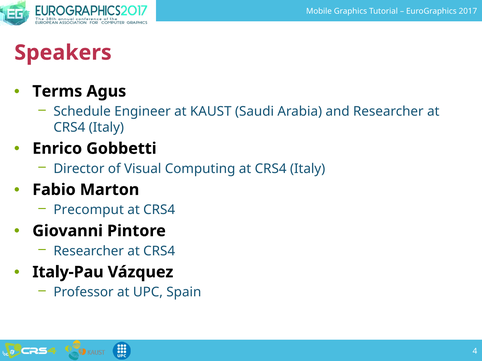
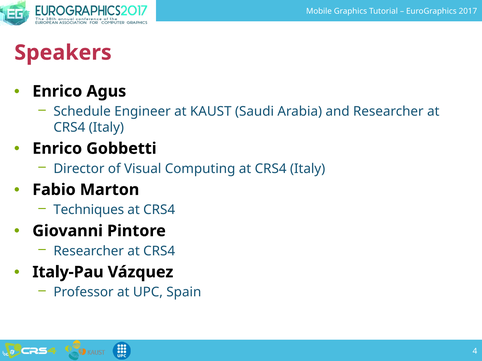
Terms: Terms -> Enrico (57, 91)
Precomput: Precomput -> Techniques (89, 210)
